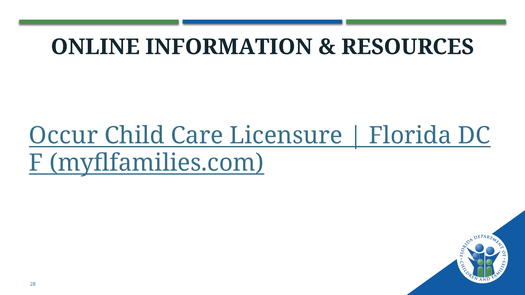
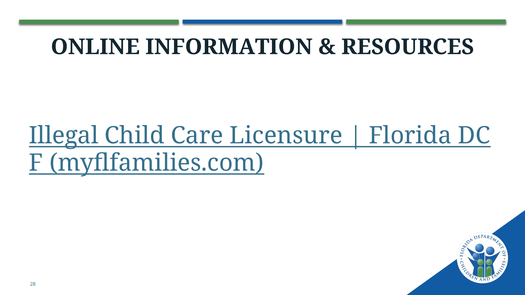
Occur: Occur -> Illegal (64, 136)
